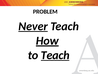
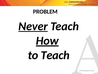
Teach underline: present -> none (55, 55)
